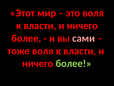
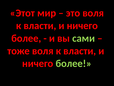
сами colour: pink -> light green (84, 38)
